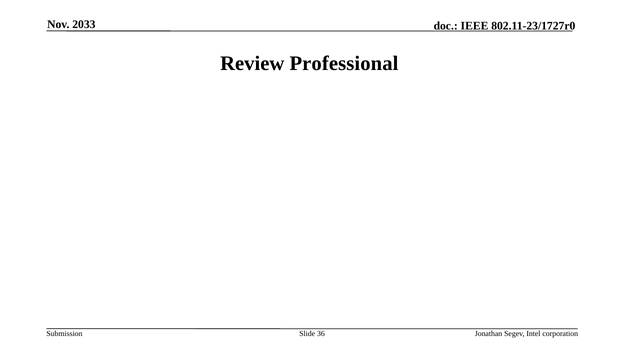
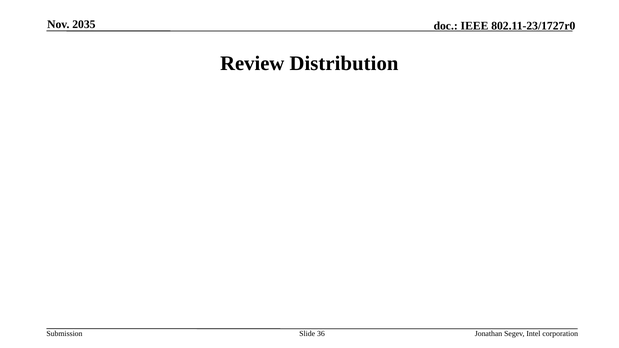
2033: 2033 -> 2035 (84, 25)
Professional: Professional -> Distribution (344, 63)
